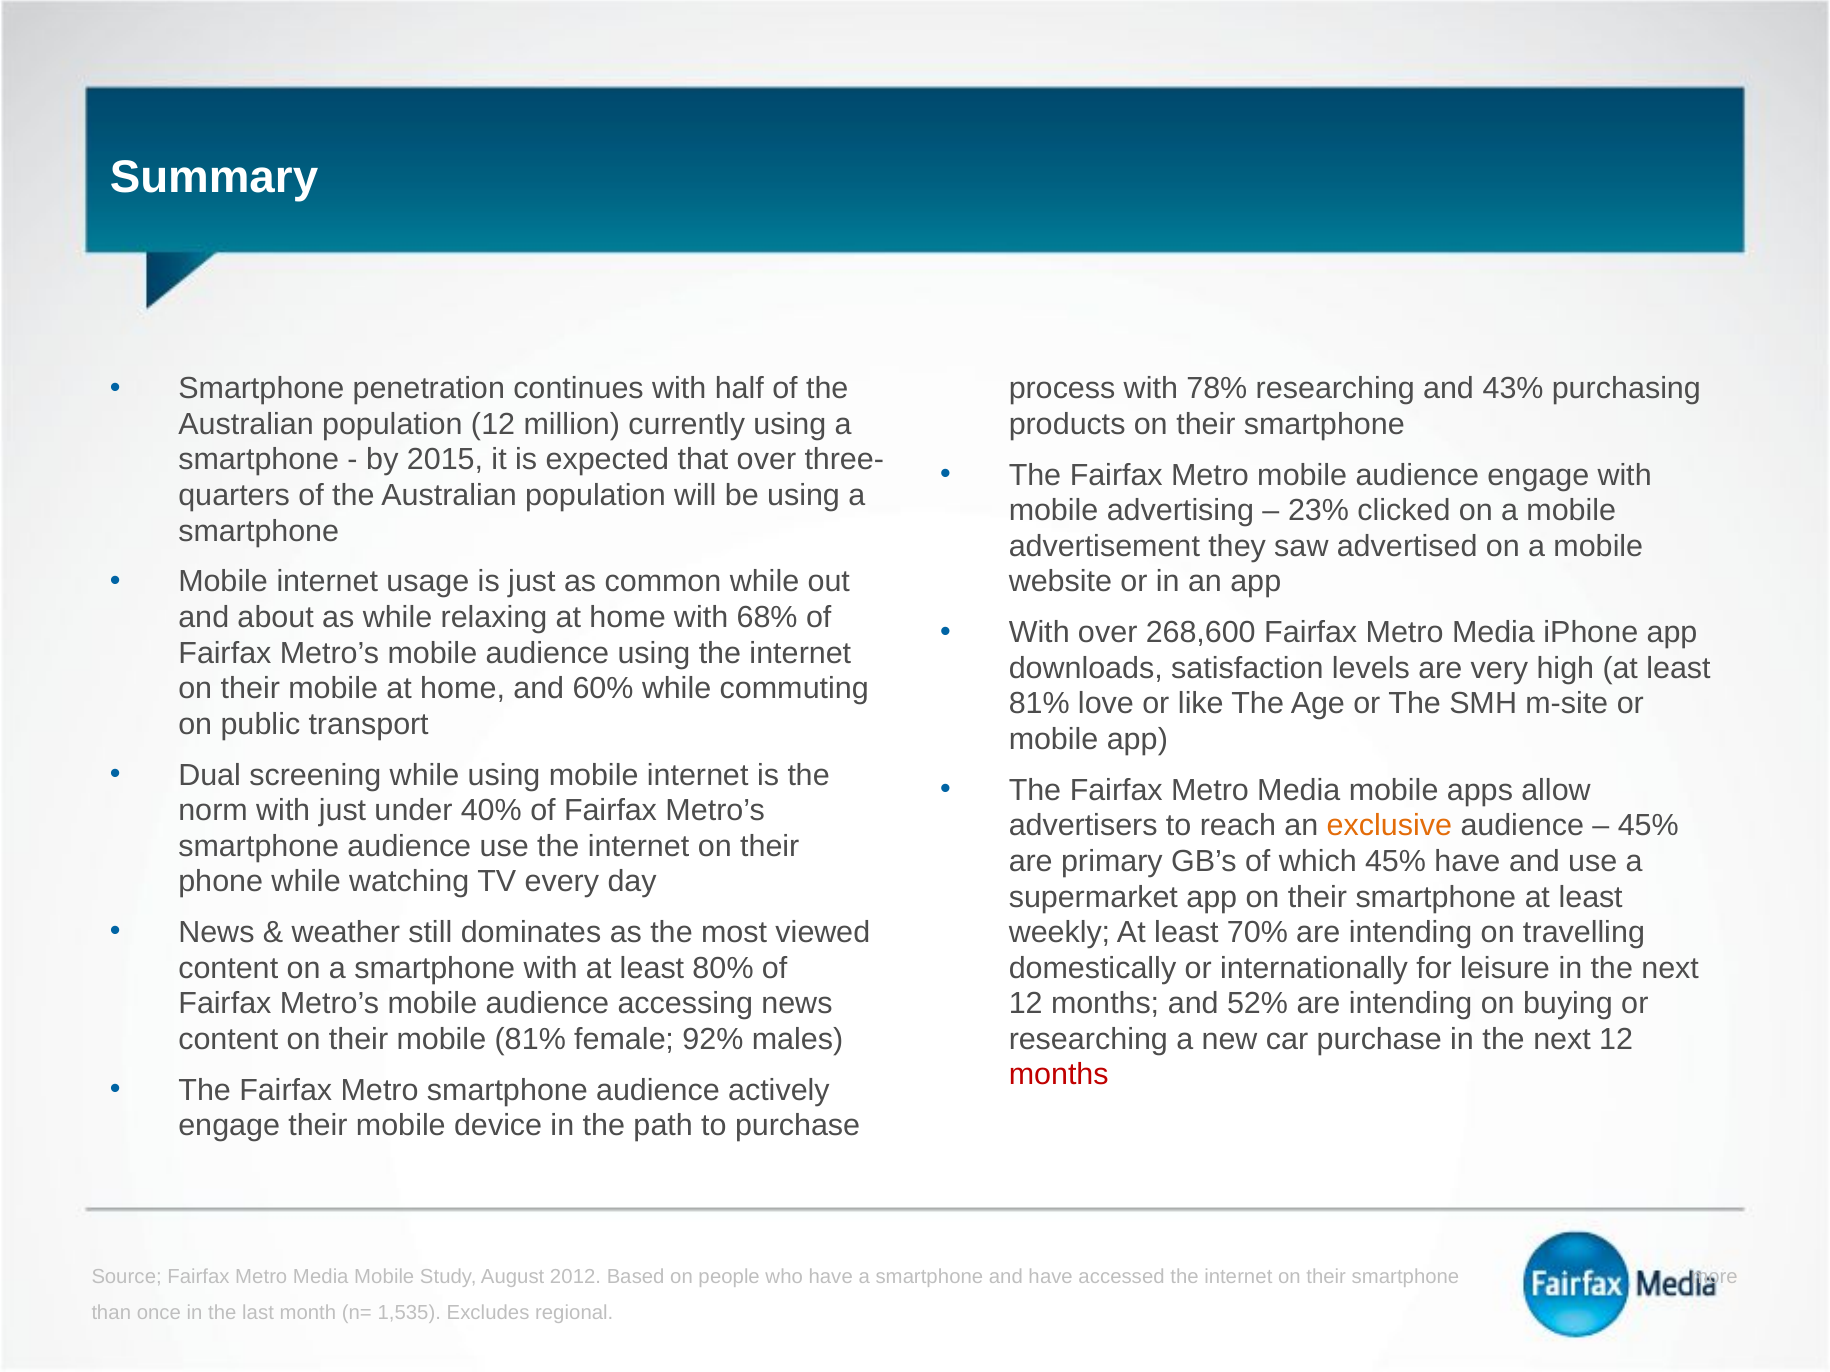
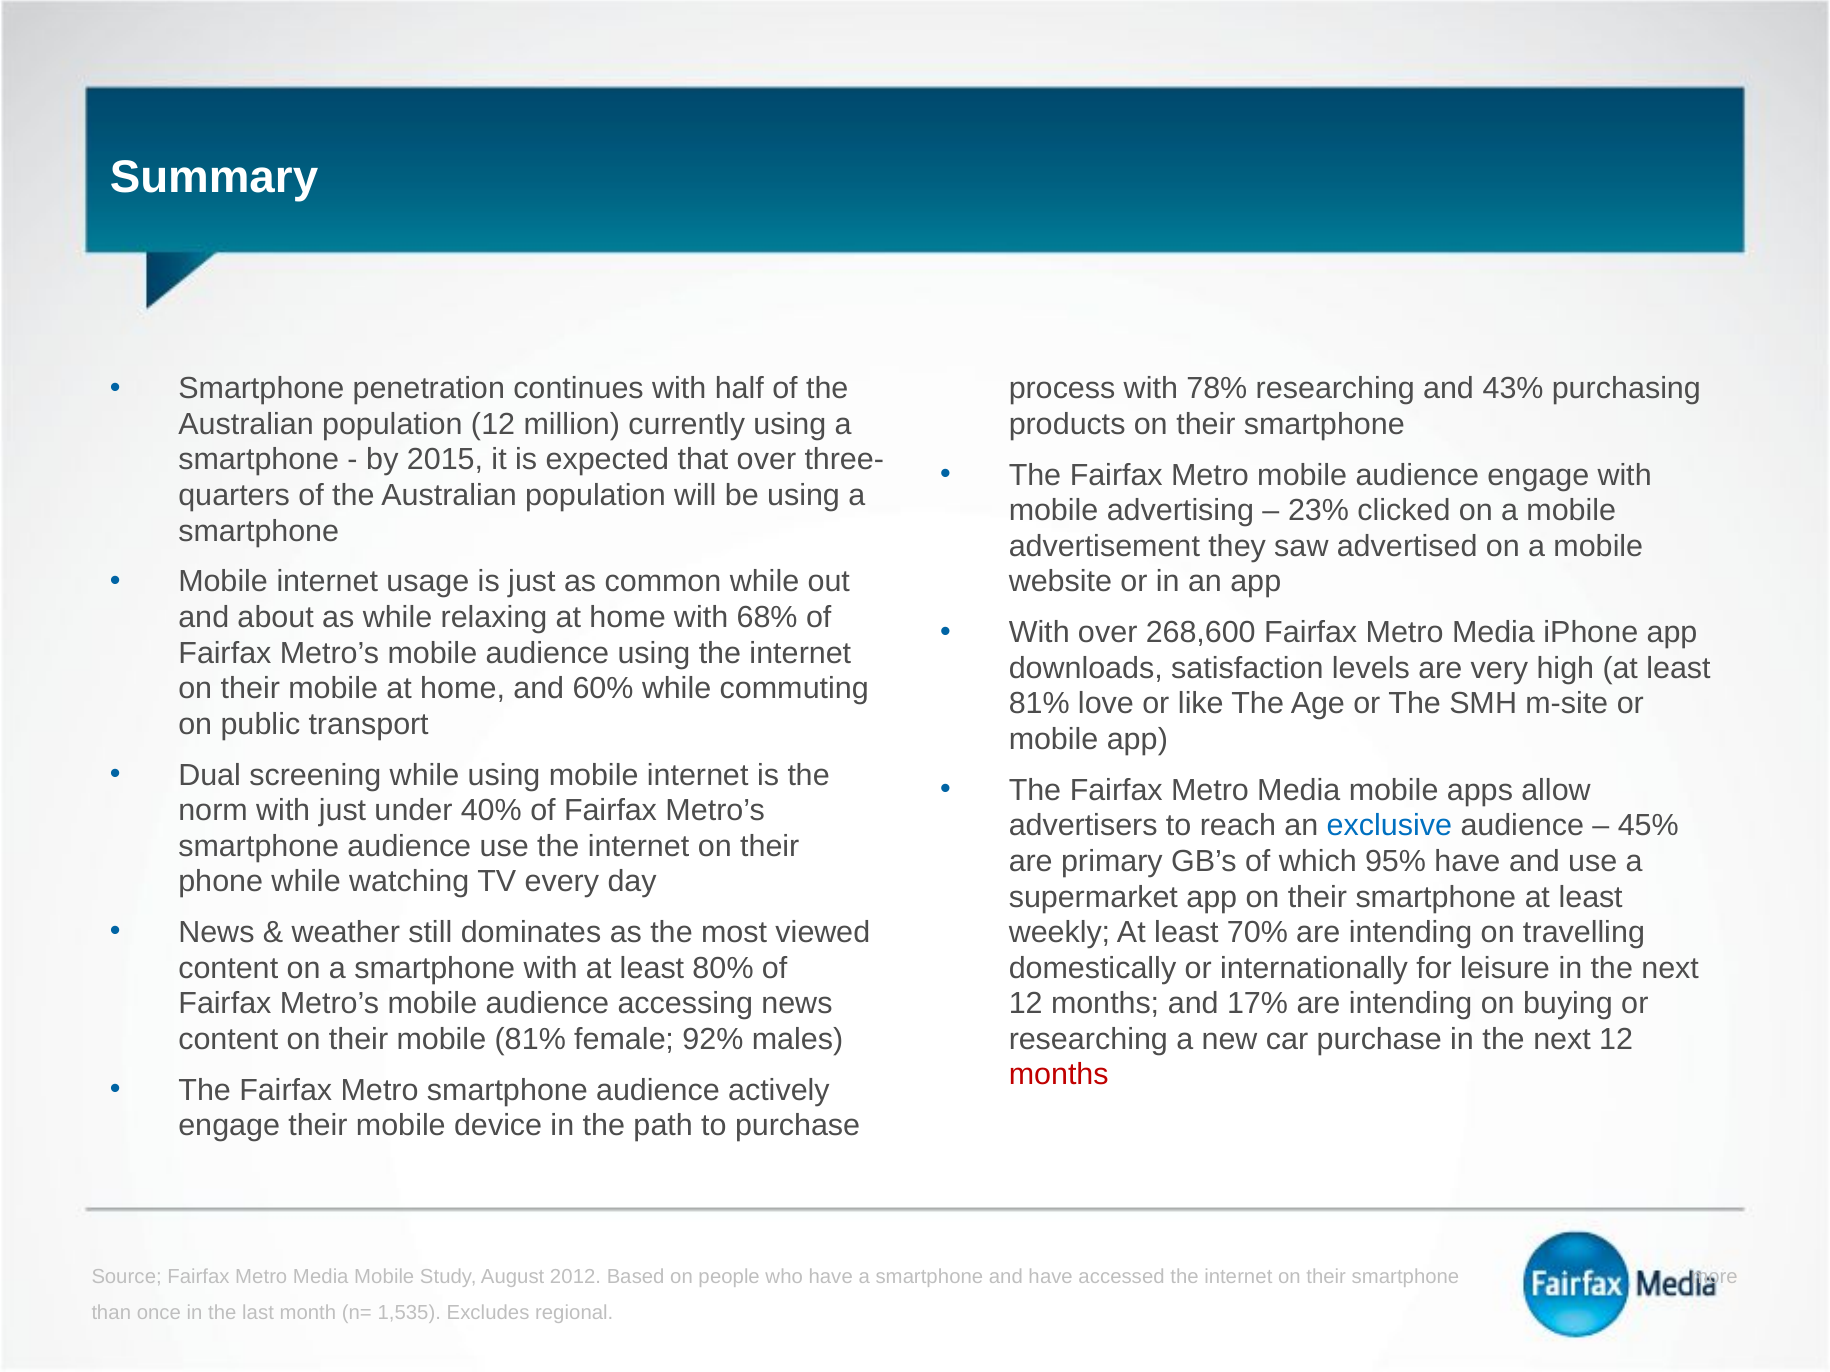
exclusive colour: orange -> blue (1389, 826)
which 45%: 45% -> 95% (1396, 862)
52%: 52% -> 17% (1258, 1004)
